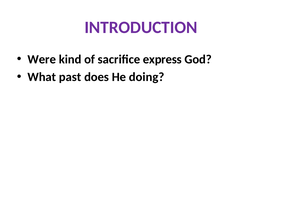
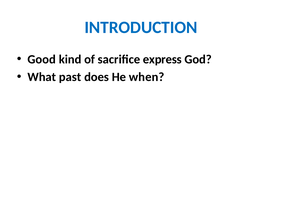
INTRODUCTION colour: purple -> blue (141, 27)
Were: Were -> Good (42, 59)
doing: doing -> when (147, 77)
